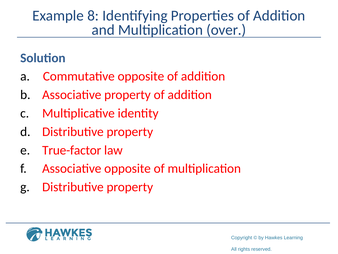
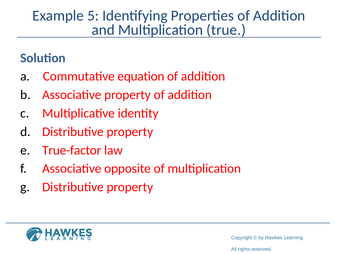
8: 8 -> 5 (93, 16)
over: over -> true (226, 30)
Commutative opposite: opposite -> equation (141, 76)
